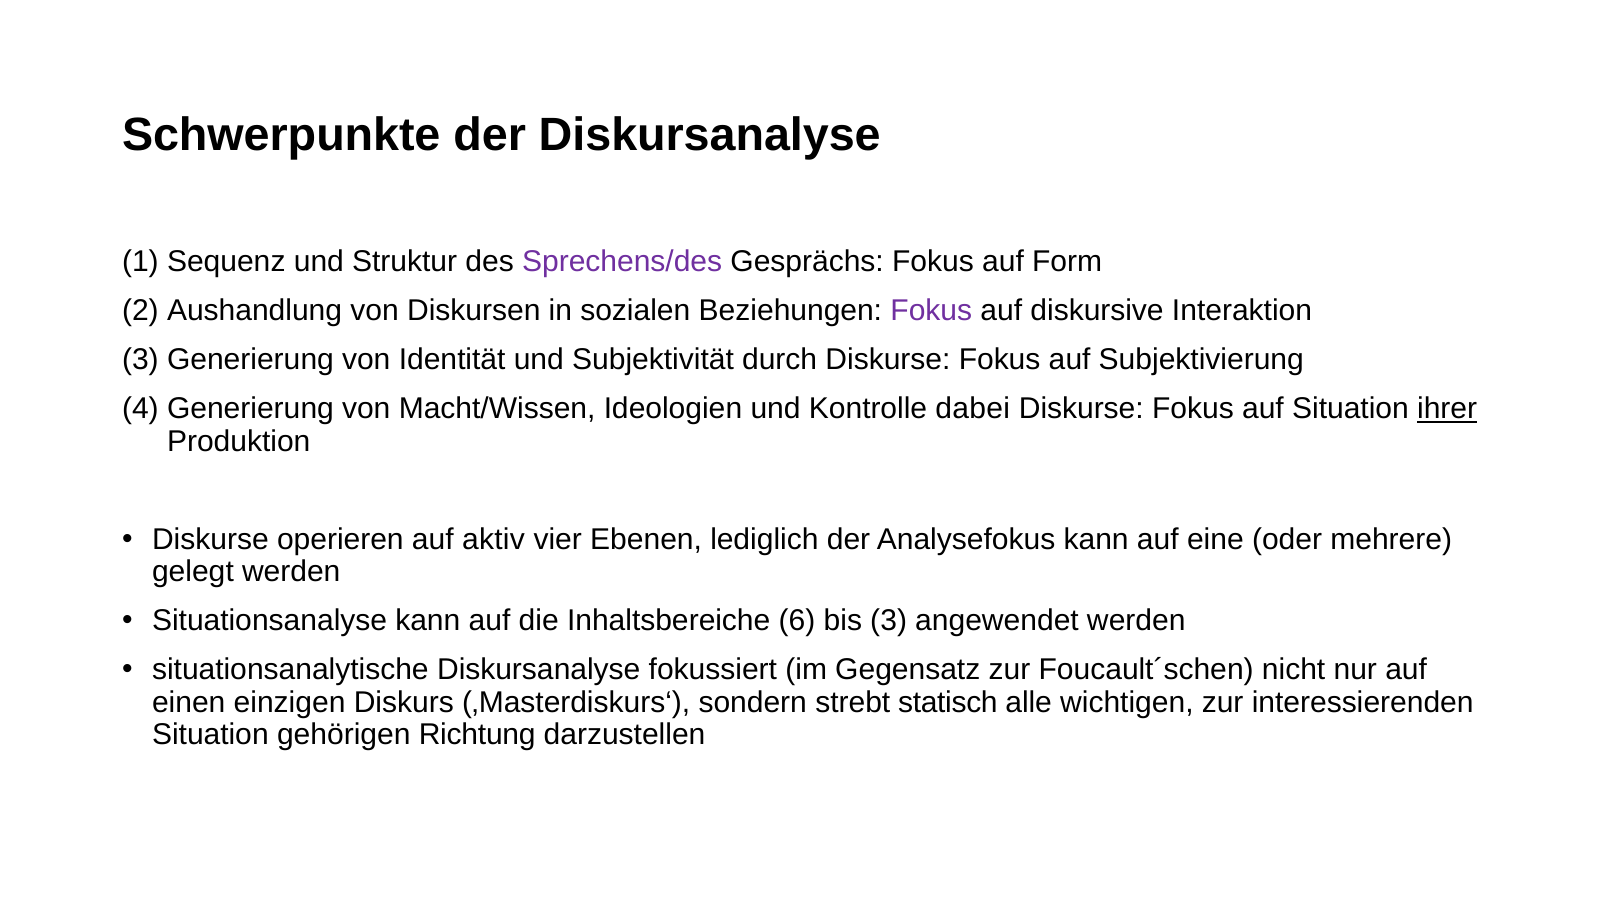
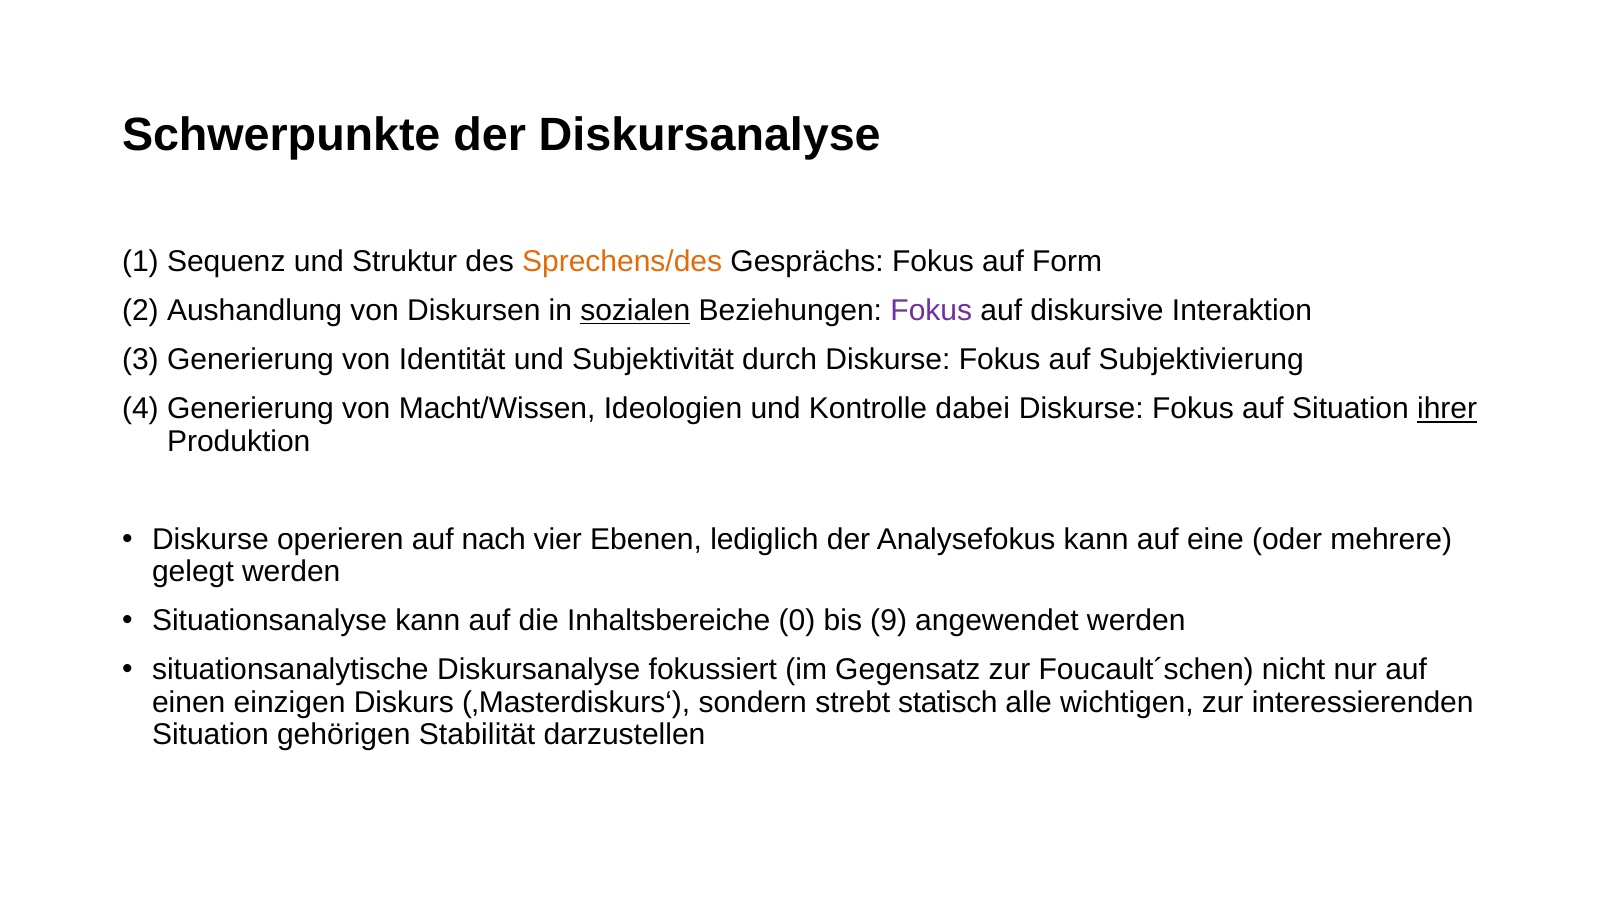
Sprechens/des colour: purple -> orange (622, 262)
sozialen underline: none -> present (635, 311)
aktiv: aktiv -> nach (494, 540)
6: 6 -> 0 (797, 621)
bis 3: 3 -> 9 (889, 621)
Richtung: Richtung -> Stabilität (477, 735)
